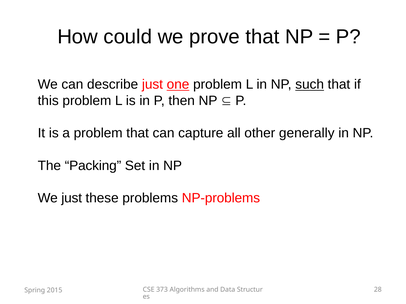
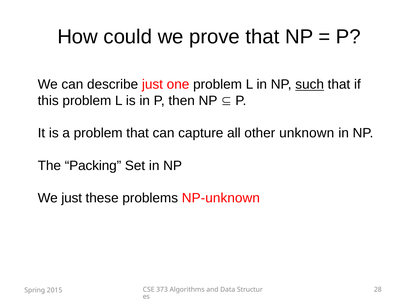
one underline: present -> none (178, 85)
generally: generally -> unknown (307, 133)
NP-problems: NP-problems -> NP-unknown (221, 198)
